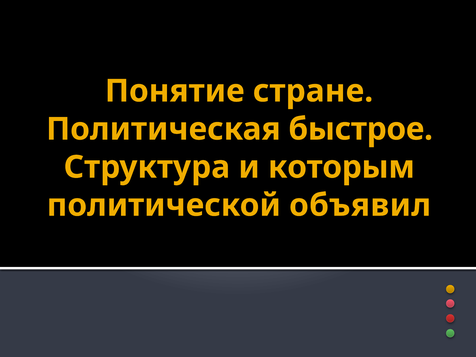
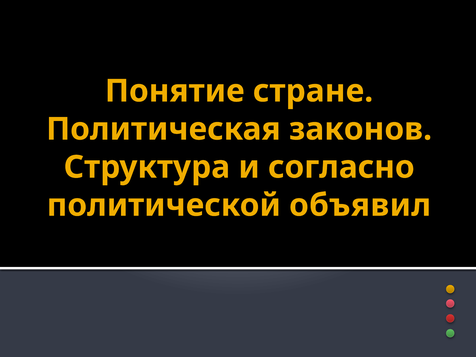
быстрое: быстрое -> законов (360, 129)
которым: которым -> согласно (341, 167)
